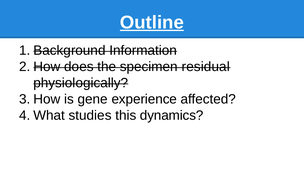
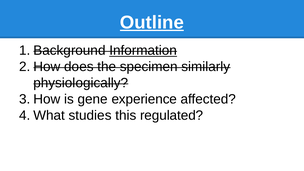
Information underline: none -> present (143, 50)
residual: residual -> similarly (206, 67)
dynamics: dynamics -> regulated (172, 115)
